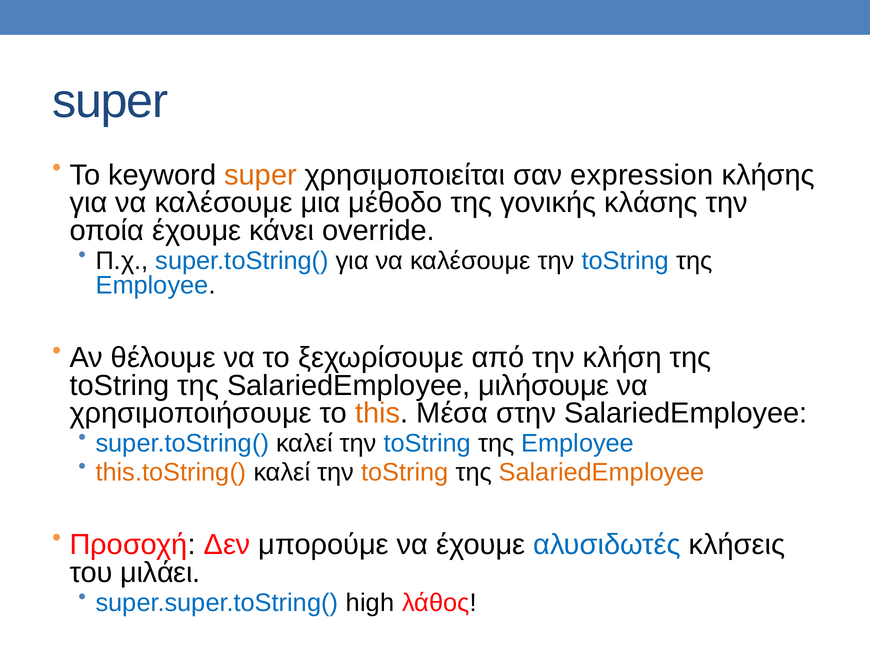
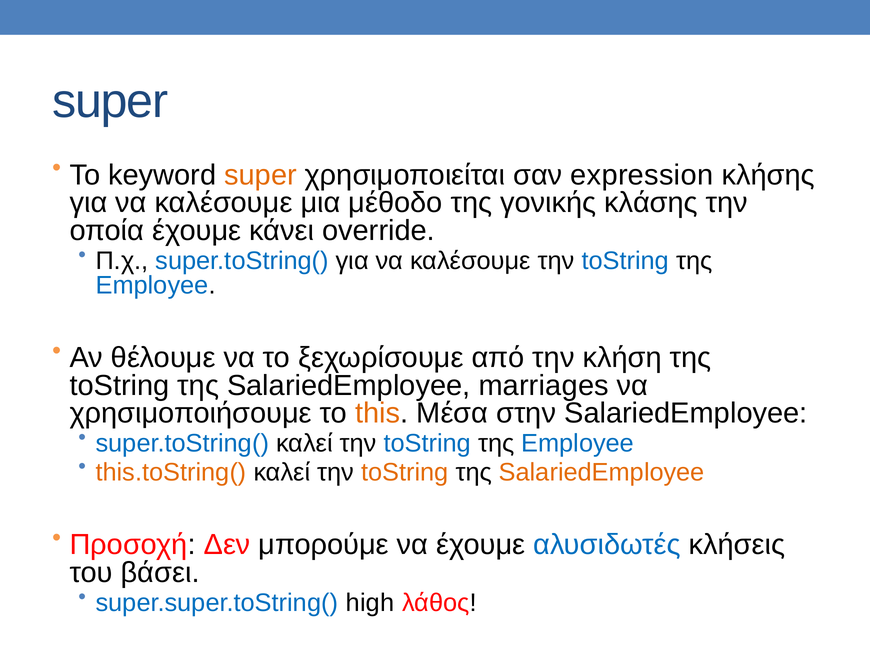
μιλήσουμε: μιλήσουμε -> marriages (544, 385)
μιλάει: μιλάει -> βάσει (160, 572)
